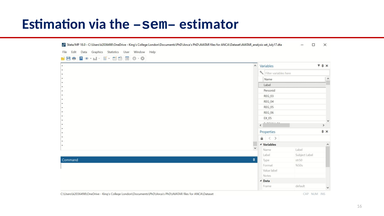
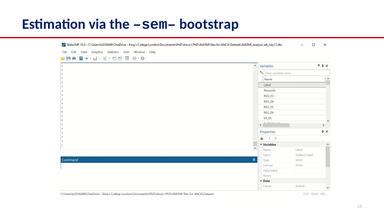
estimator: estimator -> bootstrap (209, 24)
